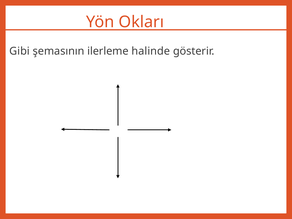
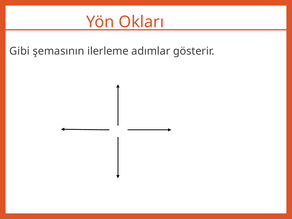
halinde: halinde -> adımlar (151, 51)
